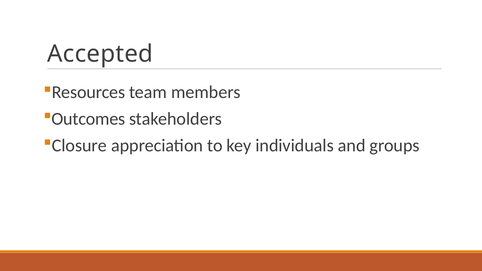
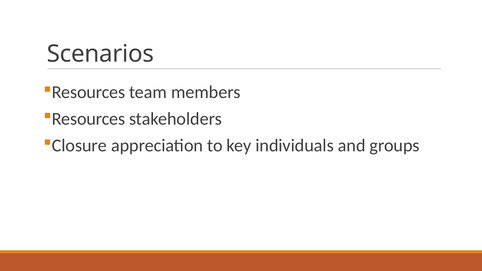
Accepted: Accepted -> Scenarios (100, 54)
Outcomes: Outcomes -> Resources (88, 119)
